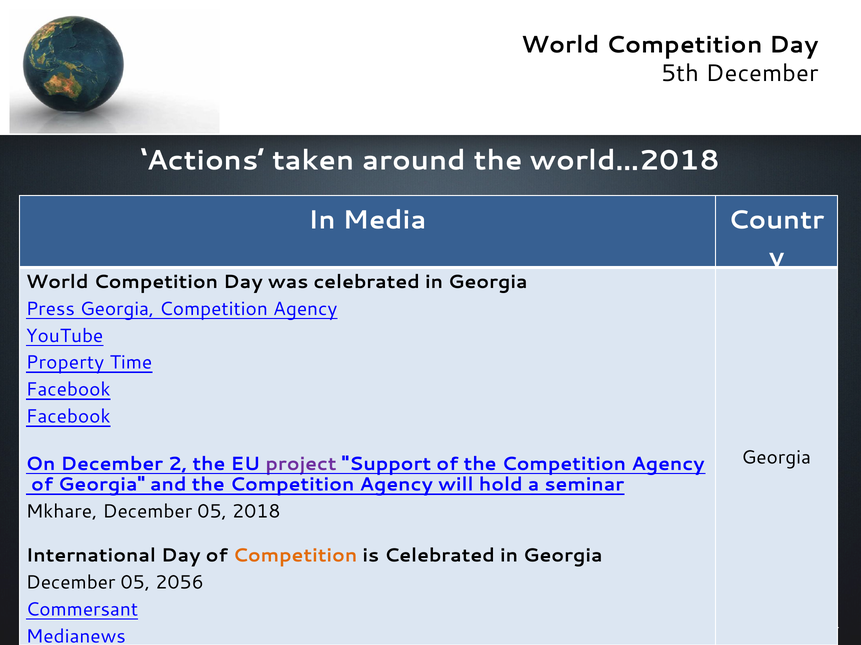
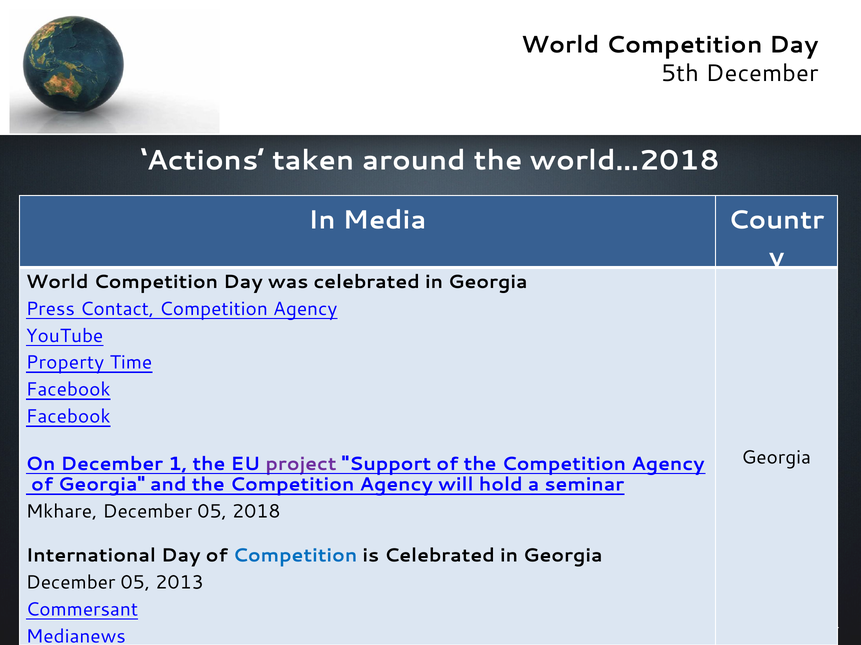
Press Georgia: Georgia -> Contact (117, 309)
2: 2 -> 1 (178, 464)
Competition colour: orange -> blue (295, 556)
2056: 2056 -> 2013 (180, 583)
